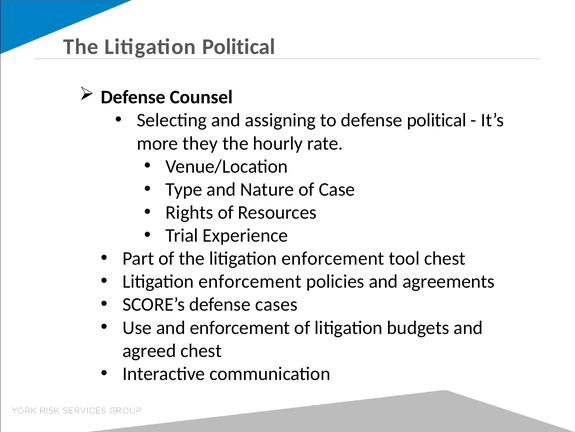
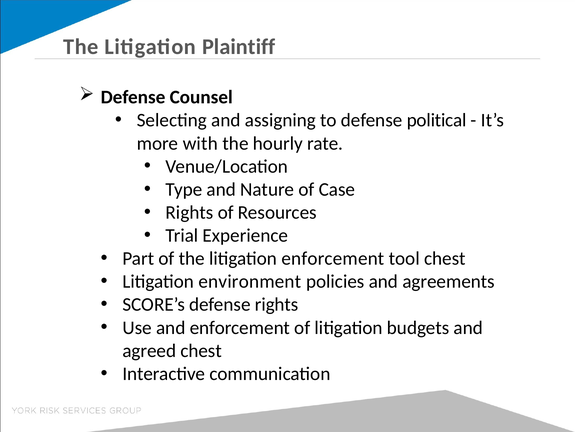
Litigation Political: Political -> Plaintiff (239, 47)
they: they -> with (200, 143)
enforcement: enforcement -> environment (250, 281)
defense cases: cases -> rights (277, 304)
